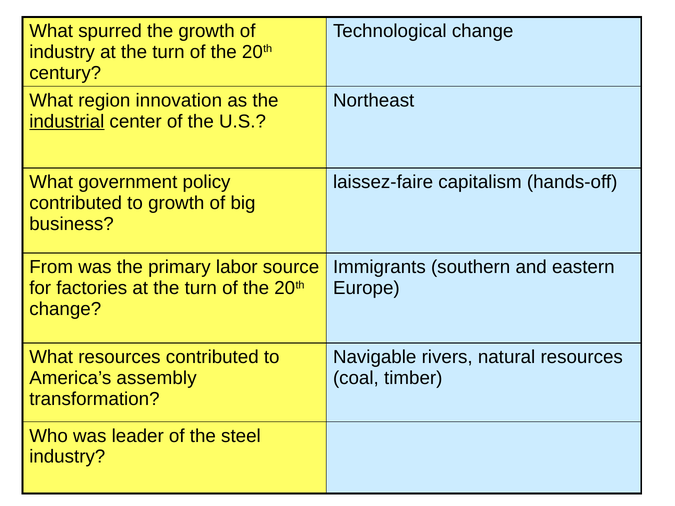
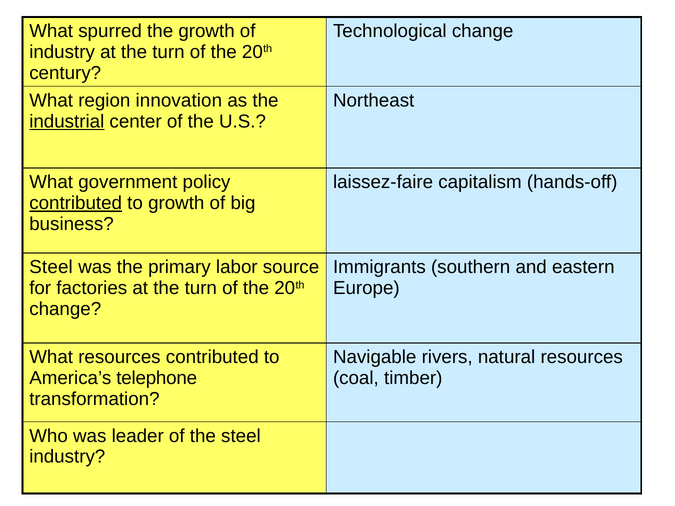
contributed underline: none -> present (76, 203)
From: From -> Steel (51, 267)
assembly: assembly -> telephone (157, 378)
